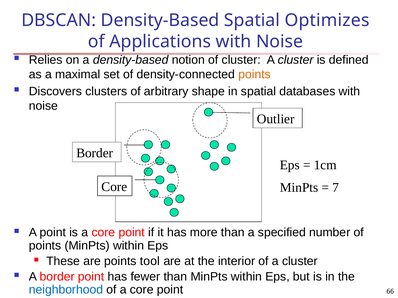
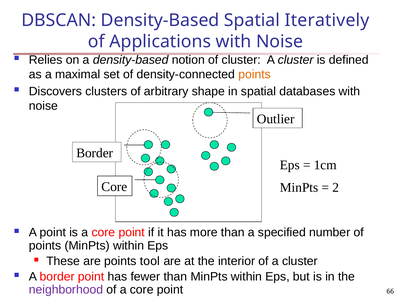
Optimizes: Optimizes -> Iteratively (327, 20)
7: 7 -> 2 (336, 188)
neighborhood colour: blue -> purple (66, 290)
